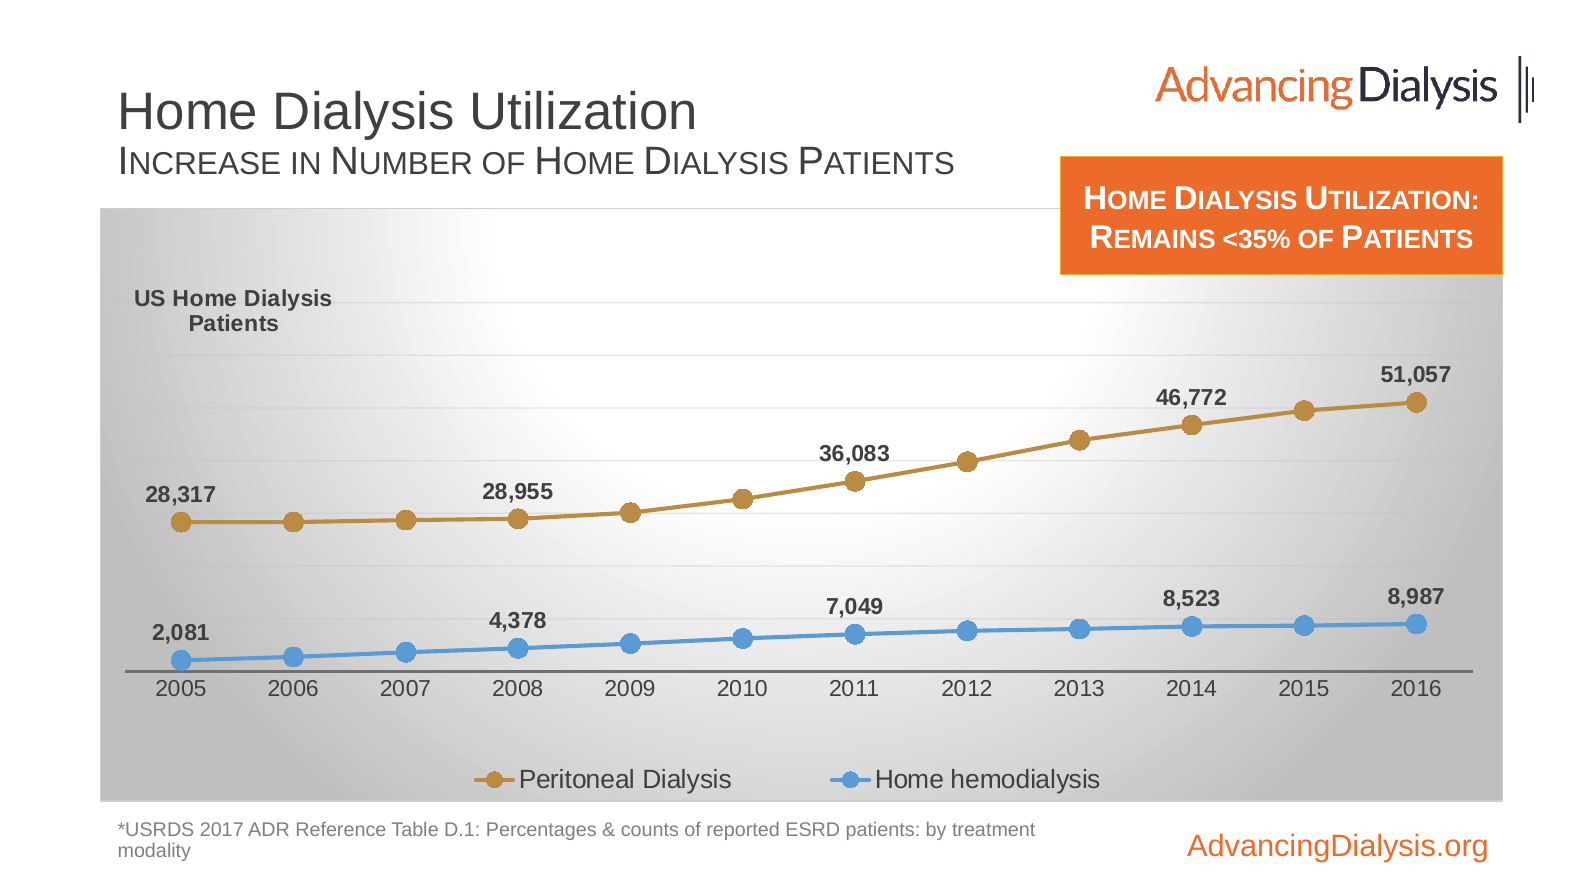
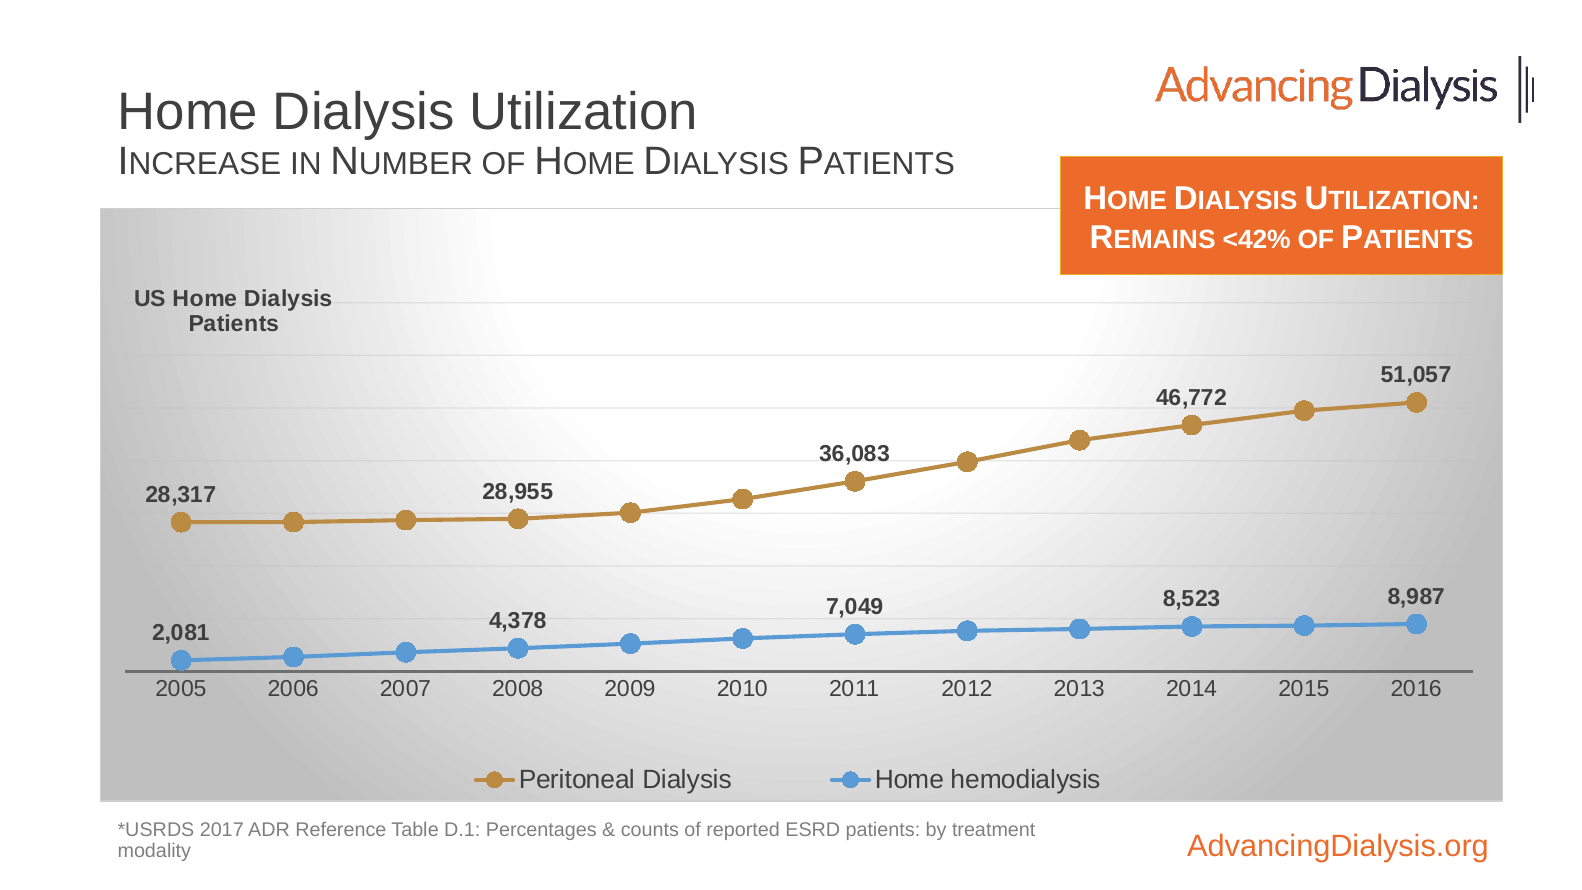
<35%: <35% -> <42% (1257, 240)
